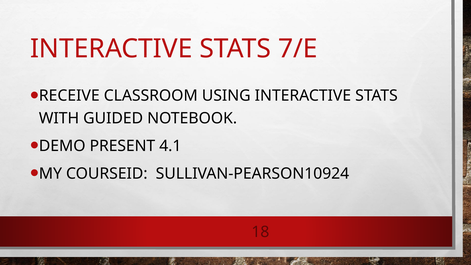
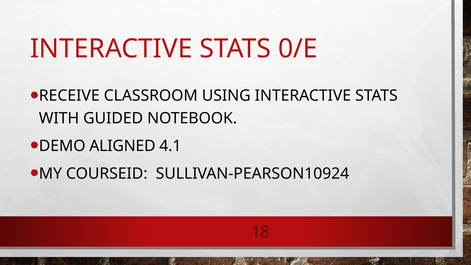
7/E: 7/E -> 0/E (298, 49)
PRESENT: PRESENT -> ALIGNED (122, 146)
